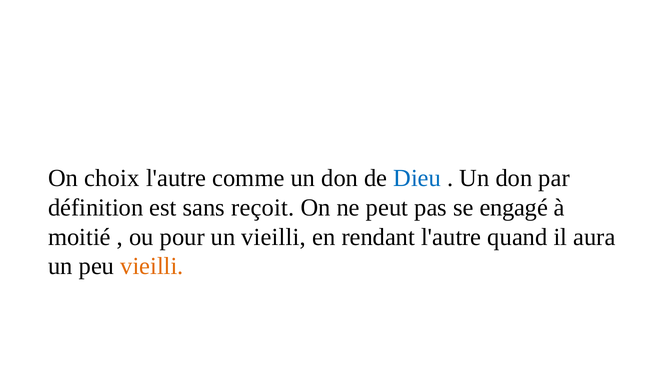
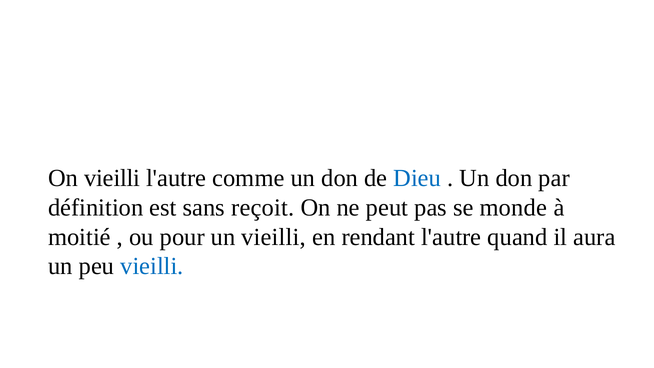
On choix: choix -> vieilli (112, 178)
engagé: engagé -> monde (514, 207)
vieilli colour: orange -> blue (152, 266)
